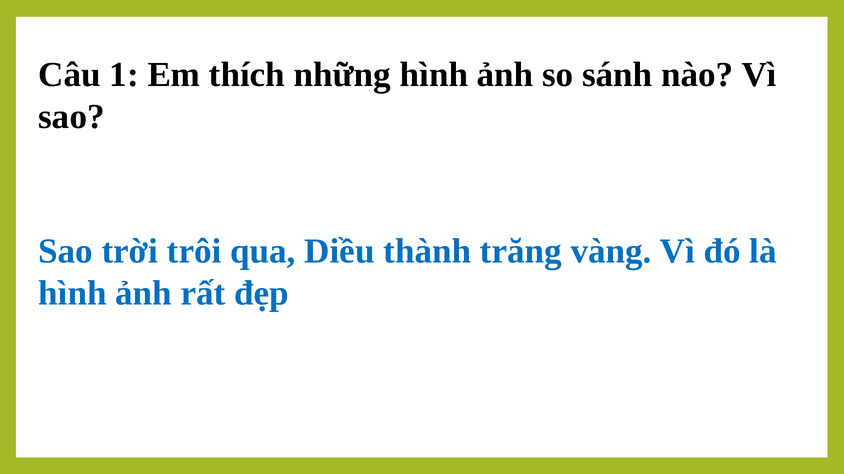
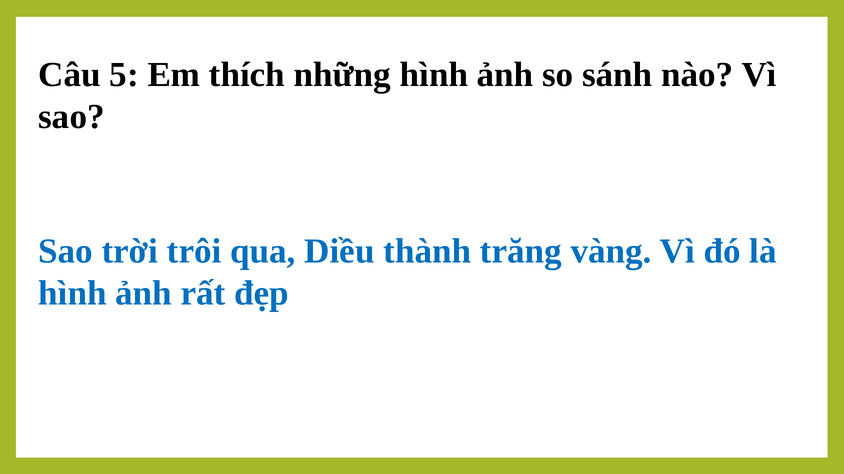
1: 1 -> 5 (124, 75)
